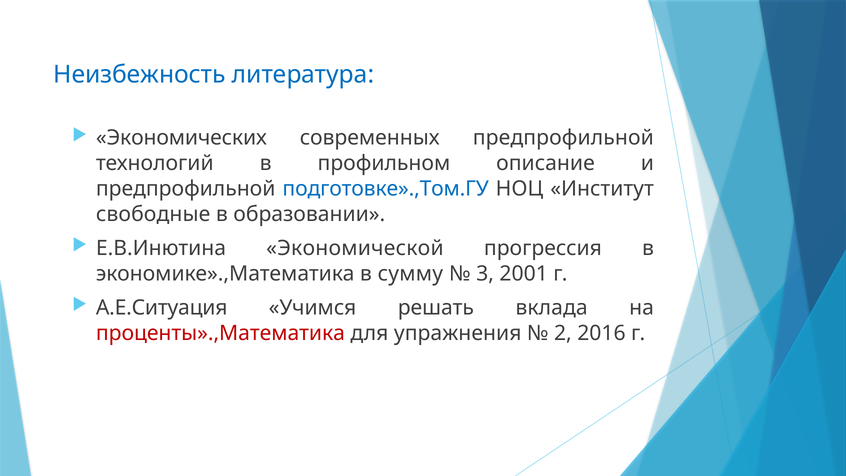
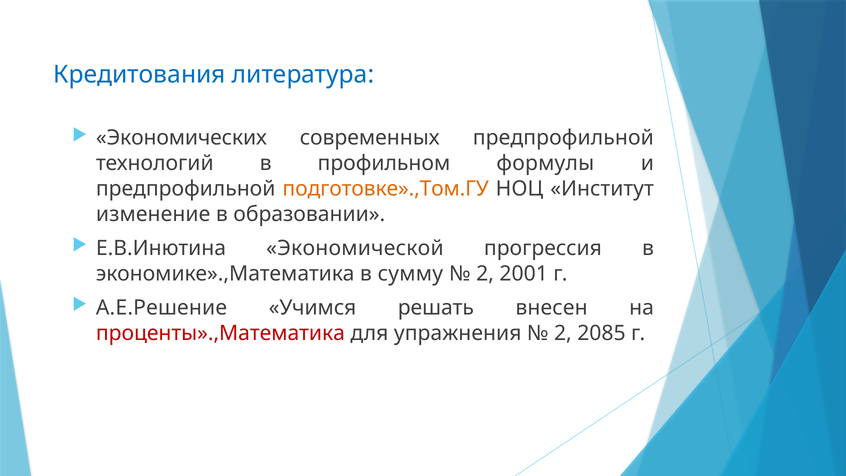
Неизбежность: Неизбежность -> Кредитования (139, 75)
описание: описание -> формулы (545, 163)
подготовке».,Том.ГУ colour: blue -> orange (386, 189)
свободные: свободные -> изменение (153, 214)
3: 3 -> 2 (485, 274)
А.Е.Ситуация: А.Е.Ситуация -> А.Е.Решение (162, 308)
вклада: вклада -> внесен (552, 308)
2016: 2016 -> 2085 (601, 333)
